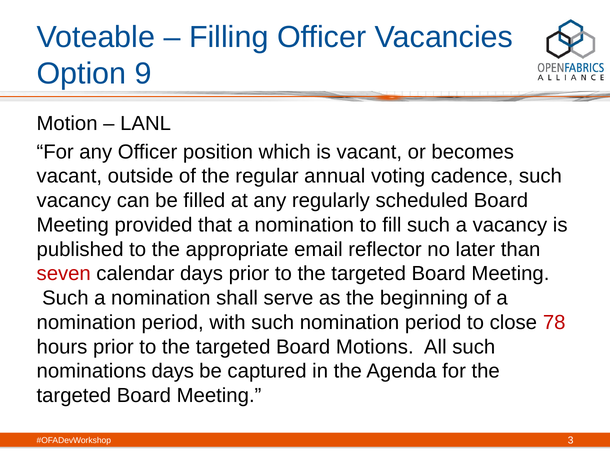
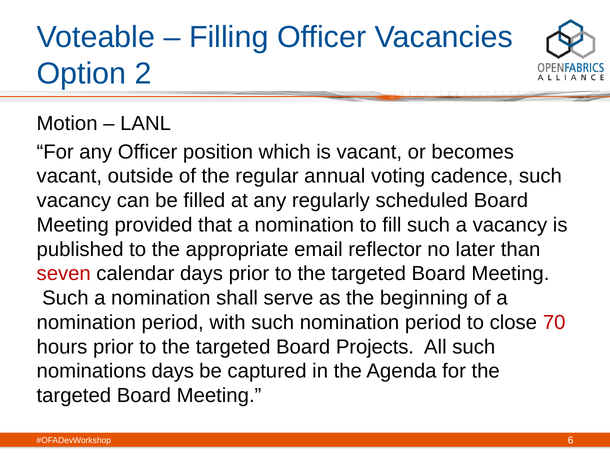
9: 9 -> 2 (143, 74)
78: 78 -> 70 (554, 323)
Motions: Motions -> Projects (375, 347)
3: 3 -> 6 (571, 441)
